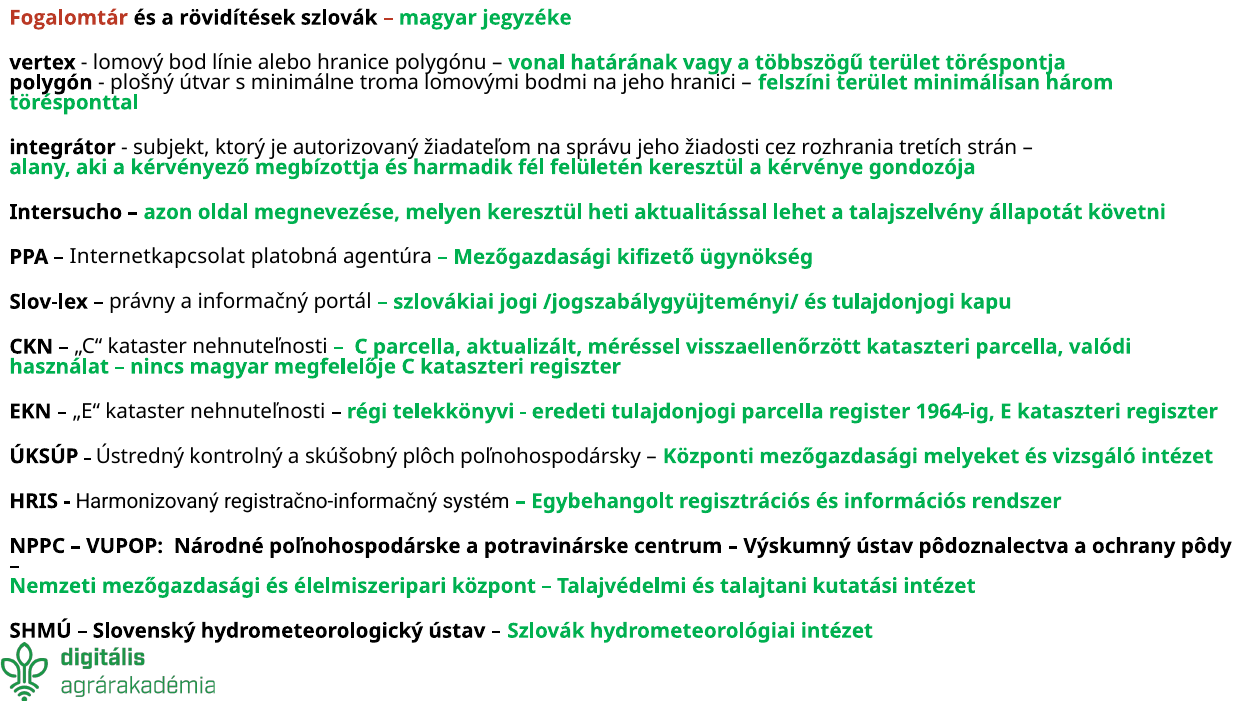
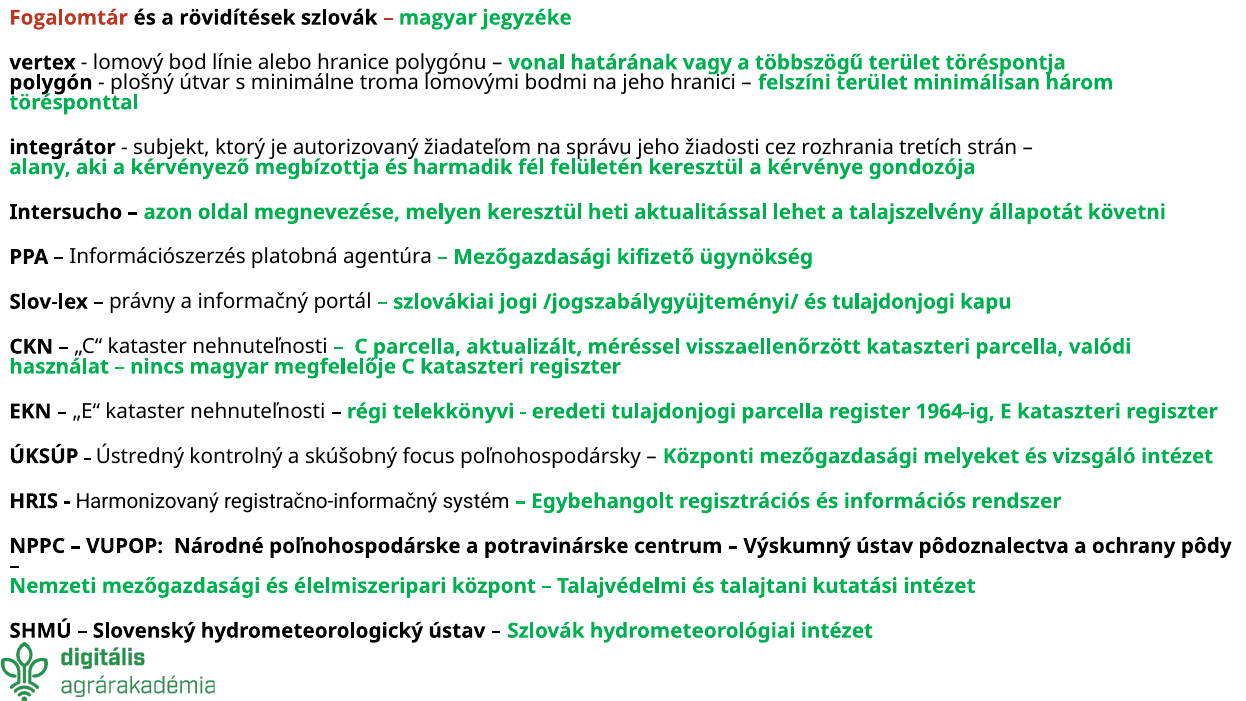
Internetkapcsolat: Internetkapcsolat -> Információszerzés (158, 257)
plôch: plôch -> focus (429, 456)
